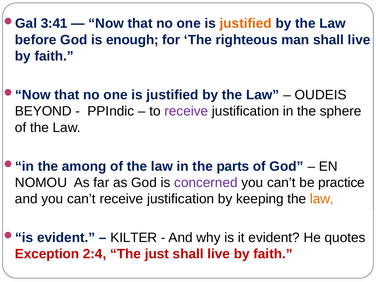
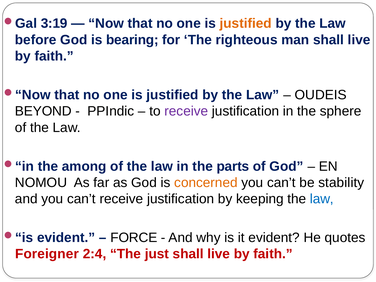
3:41: 3:41 -> 3:19 (54, 24)
enough: enough -> bearing (132, 40)
concerned colour: purple -> orange (206, 183)
practice: practice -> stability (341, 183)
law colour: orange -> blue (322, 199)
KILTER: KILTER -> FORCE (134, 238)
Exception: Exception -> Foreigner (47, 254)
